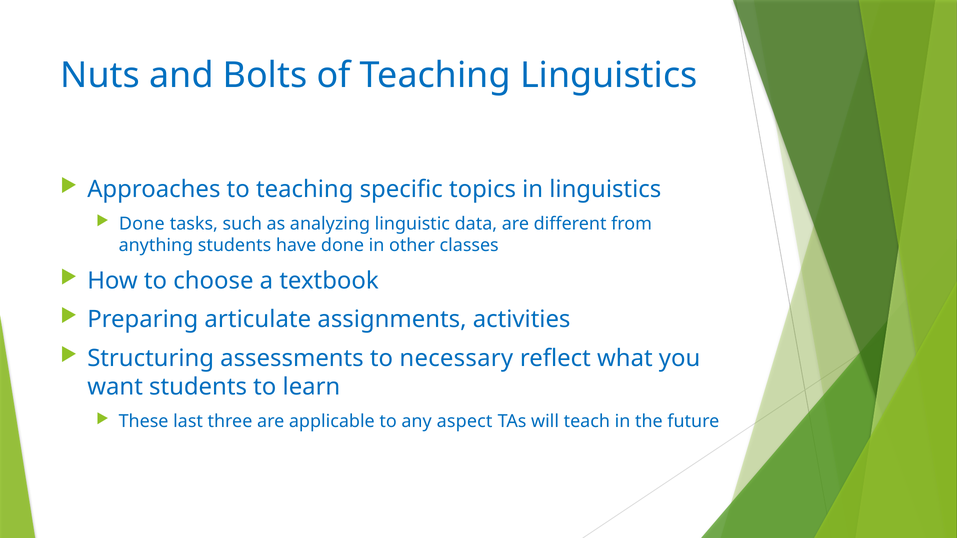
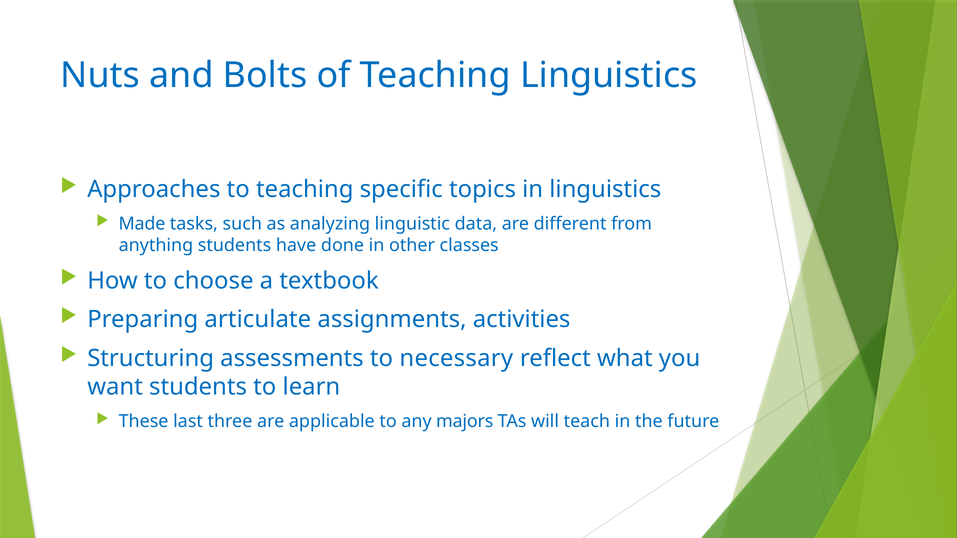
Done: Done -> Made (142, 224)
aspect: aspect -> majors (465, 422)
